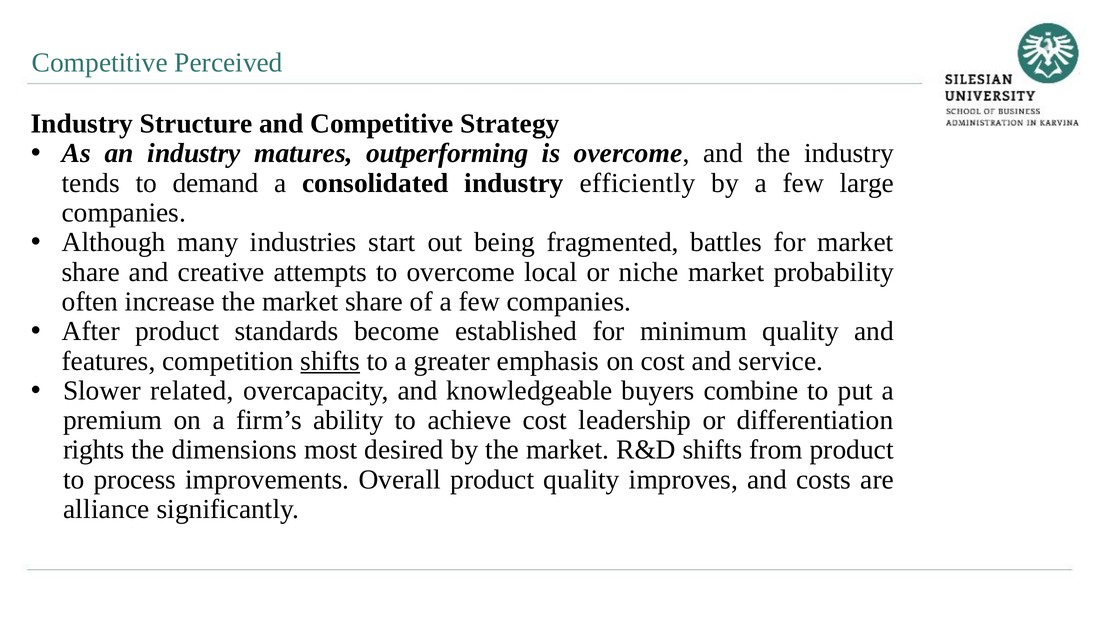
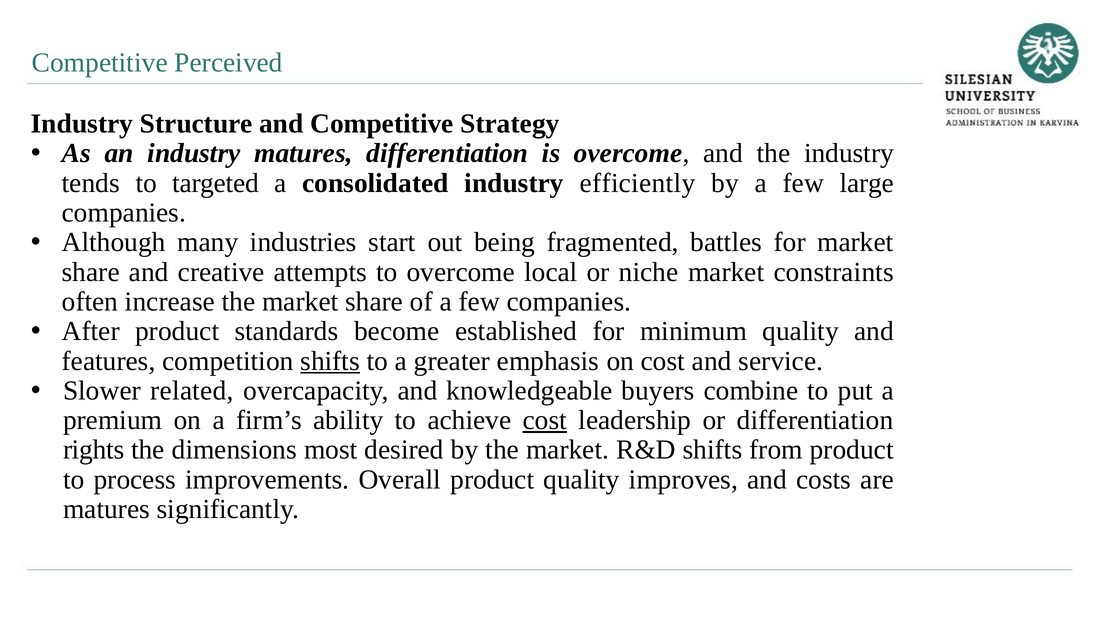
matures outperforming: outperforming -> differentiation (447, 153)
demand: demand -> targeted (216, 183)
probability: probability -> constraints (834, 272)
cost underline: none -> present (545, 420)
alliance: alliance -> matures (106, 509)
